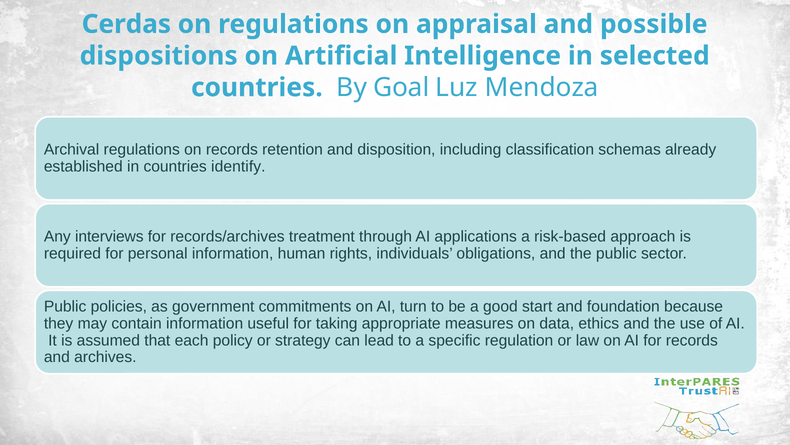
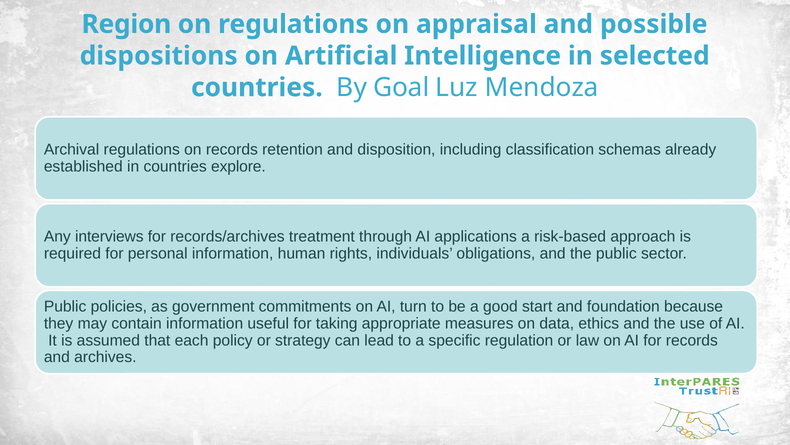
Cerdas: Cerdas -> Region (126, 24)
identify: identify -> explore (238, 166)
